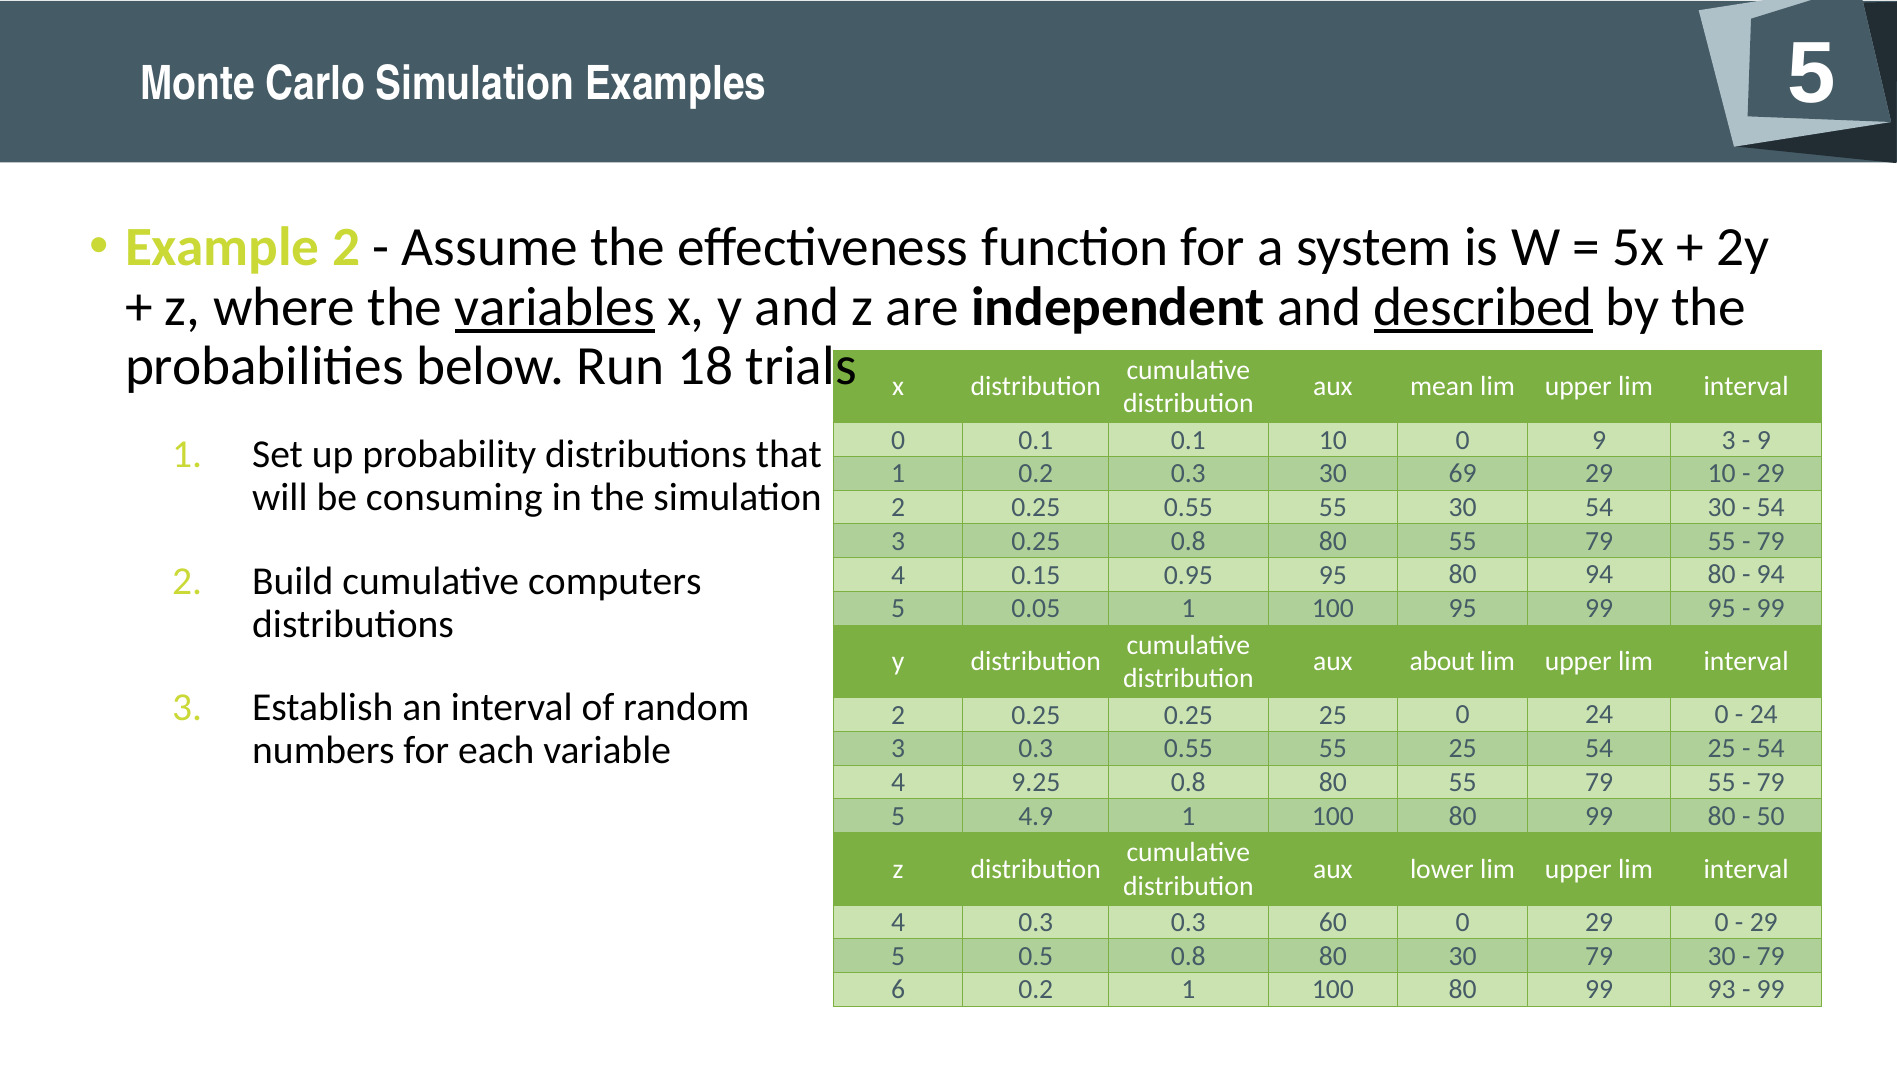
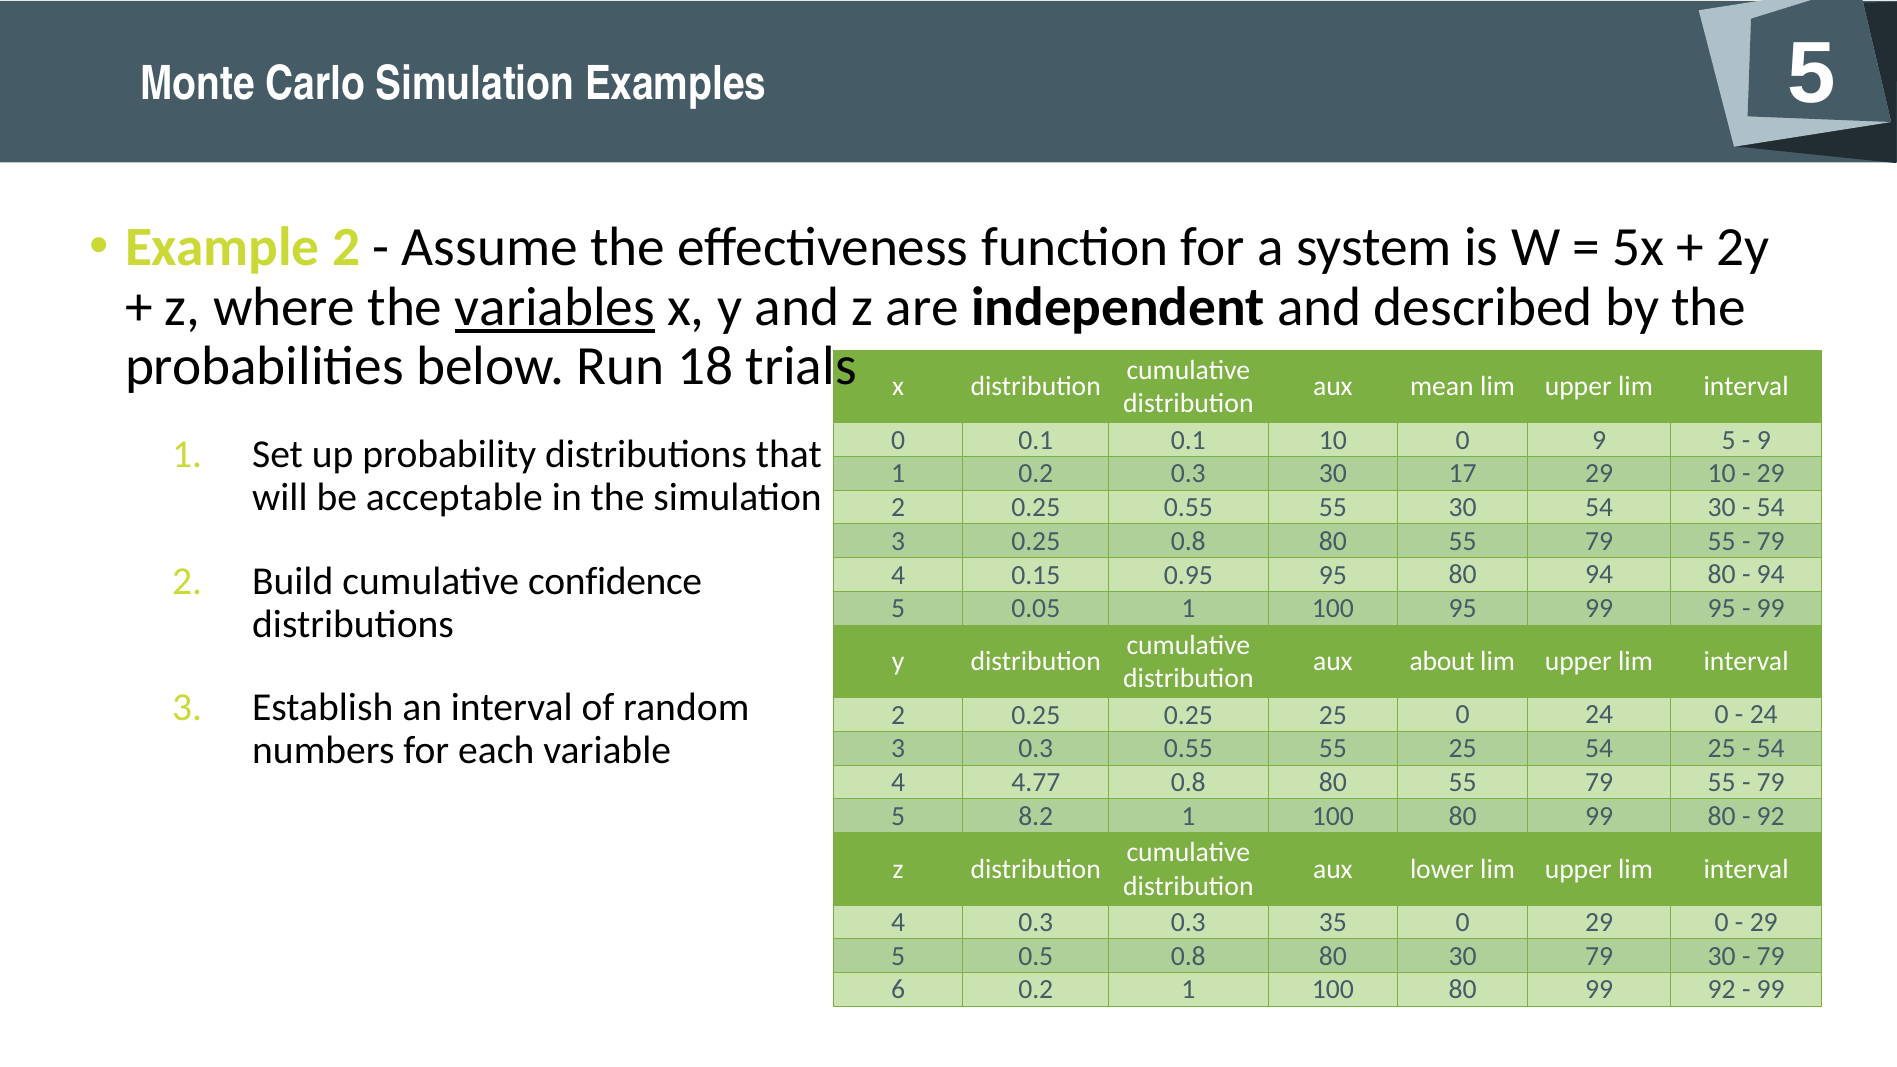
described underline: present -> none (1483, 307)
9 3: 3 -> 5 (1729, 440)
69: 69 -> 17 (1463, 474)
consuming: consuming -> acceptable (454, 498)
computers: computers -> confidence (615, 581)
9.25: 9.25 -> 4.77 (1036, 782)
4.9: 4.9 -> 8.2 (1036, 816)
50: 50 -> 92 (1771, 816)
60: 60 -> 35 (1333, 922)
99 93: 93 -> 92 (1722, 990)
